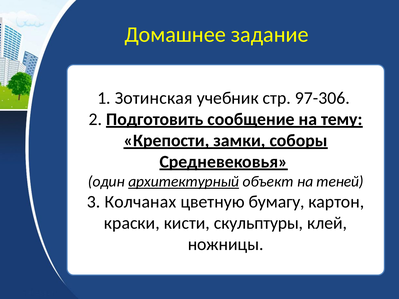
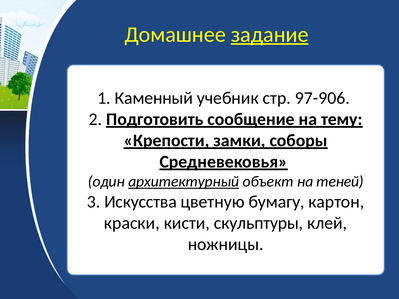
задание underline: none -> present (270, 34)
Зотинская: Зотинская -> Каменный (154, 98)
97-306: 97-306 -> 97-906 (322, 98)
Колчанах: Колчанах -> Искусства (141, 202)
